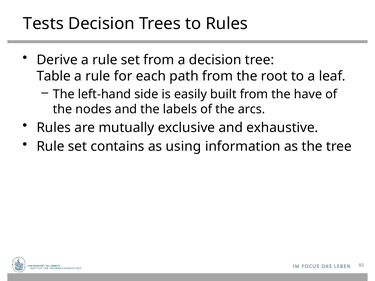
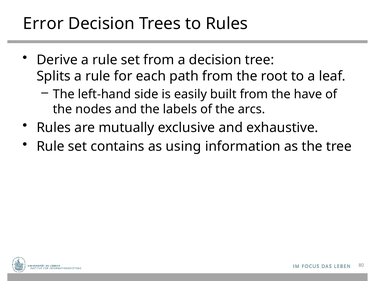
Tests: Tests -> Error (43, 24)
Table: Table -> Splits (54, 76)
